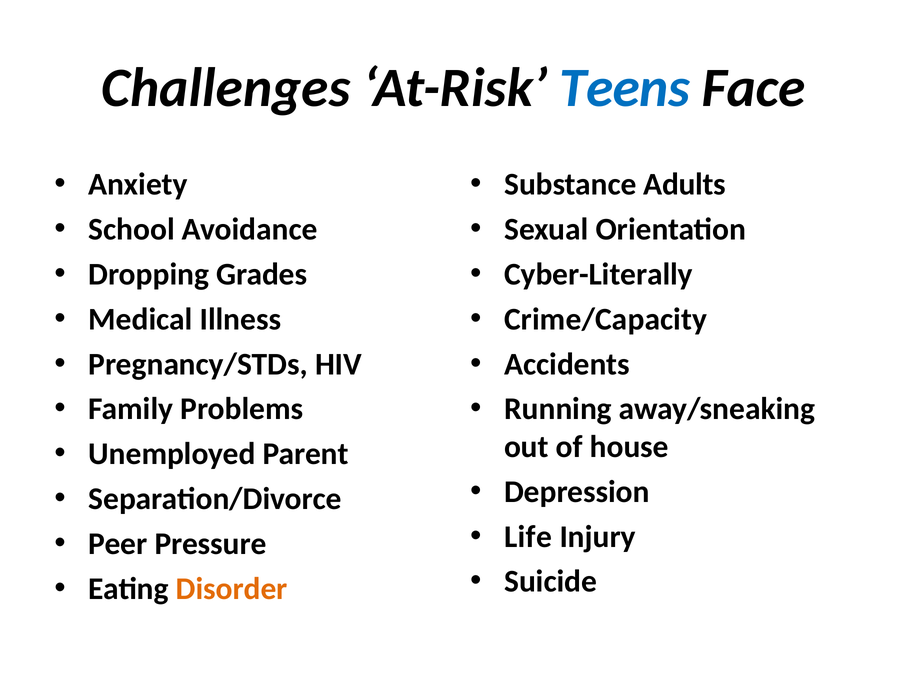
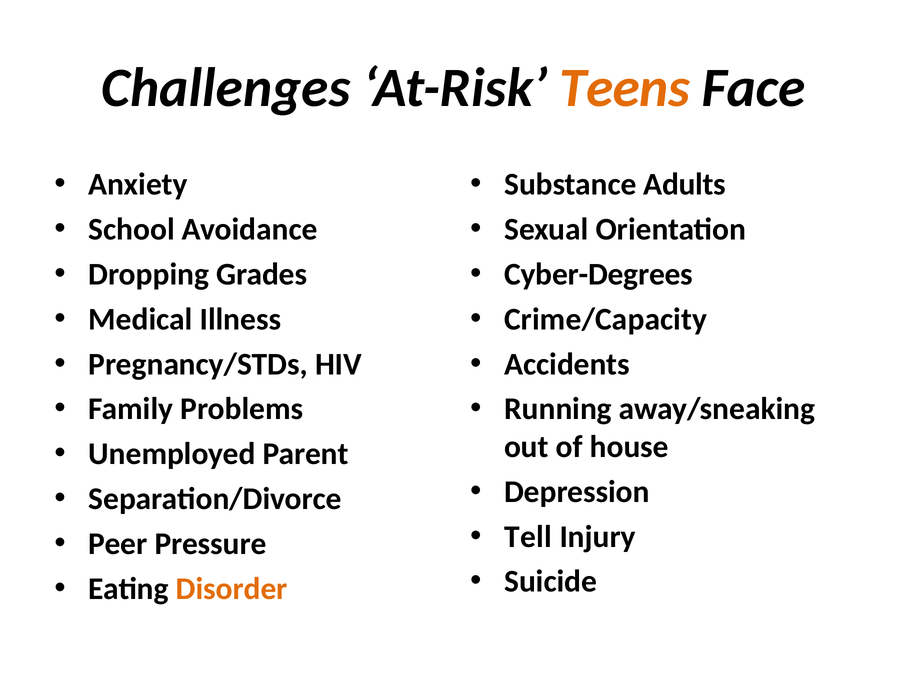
Teens colour: blue -> orange (625, 88)
Cyber-Literally: Cyber-Literally -> Cyber-Degrees (599, 274)
Life: Life -> Tell (528, 536)
